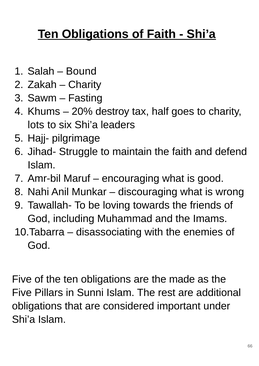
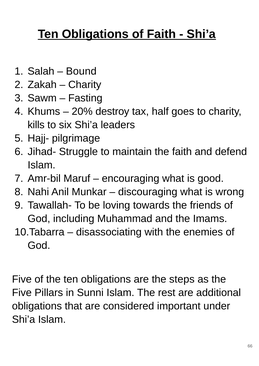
lots: lots -> kills (36, 125)
made: made -> steps (182, 279)
